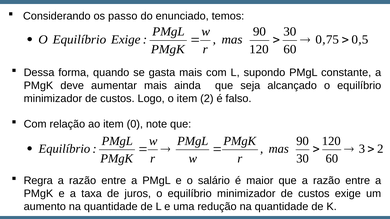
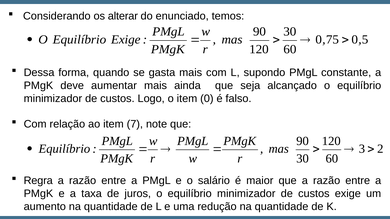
passo: passo -> alterar (123, 16)
item 2: 2 -> 0 (207, 99)
item 0: 0 -> 7 (135, 124)
